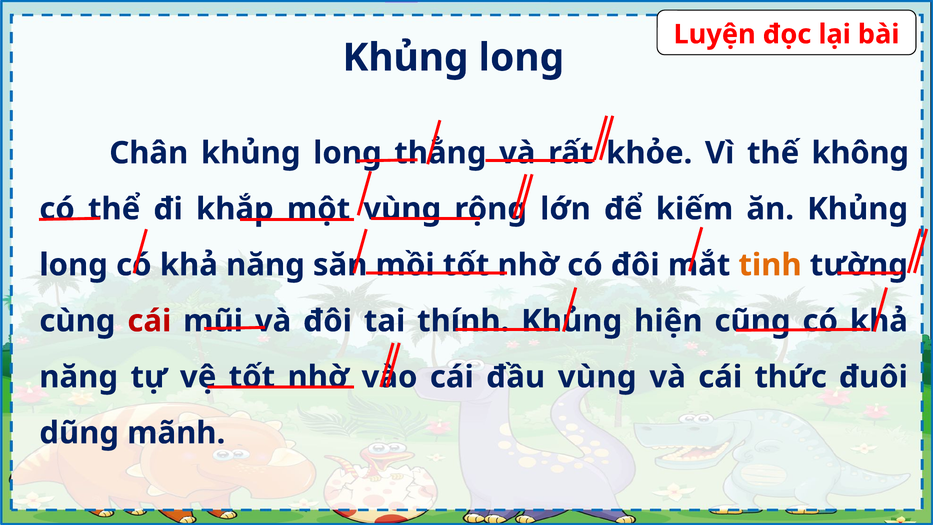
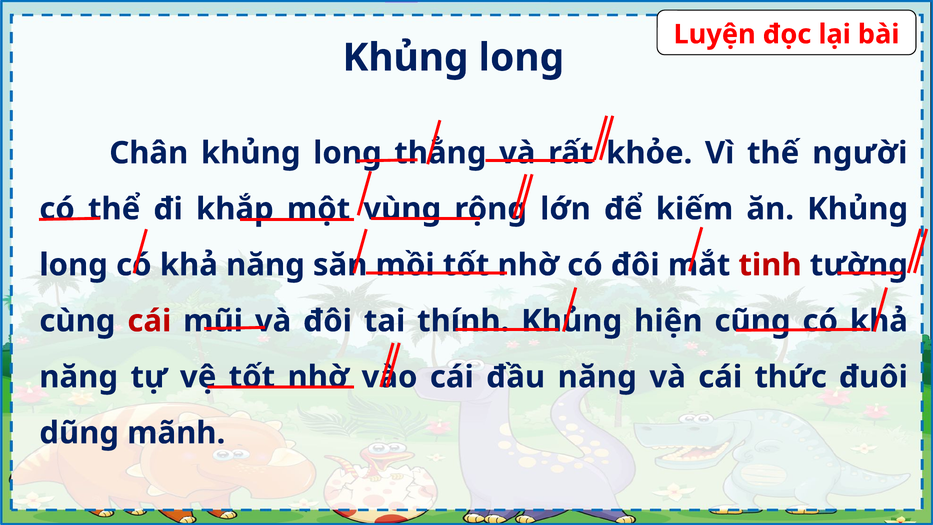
không: không -> người (860, 153)
tinh colour: orange -> red (770, 265)
đầu vùng: vùng -> năng (597, 377)
